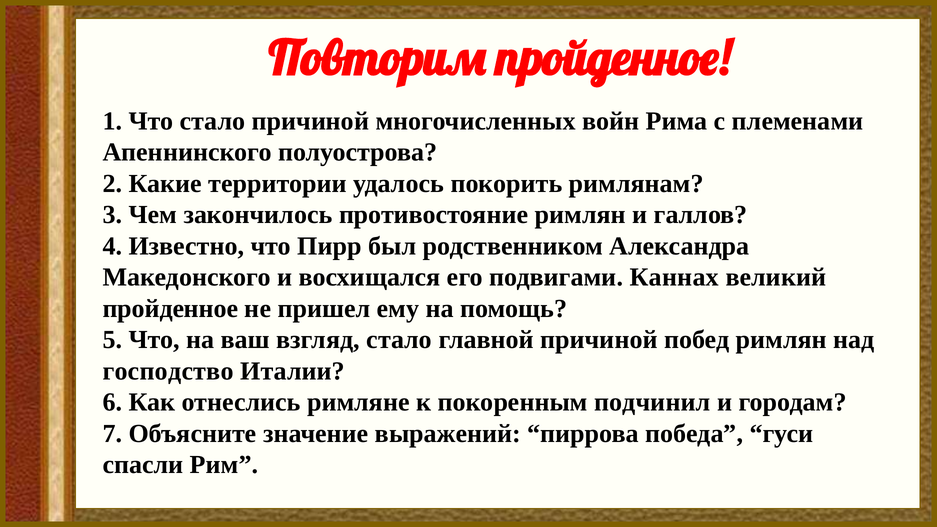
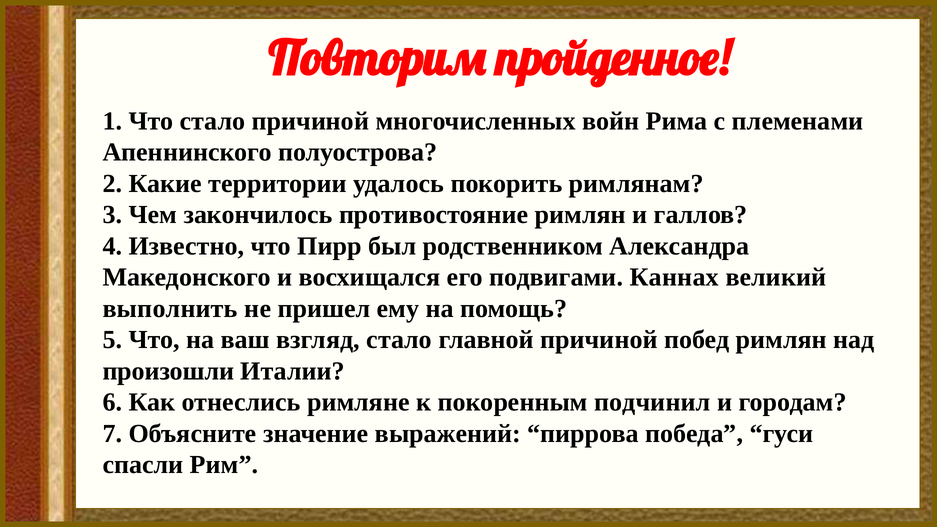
пройденное: пройденное -> выполнить (170, 309)
господство: господство -> произошли (168, 371)
